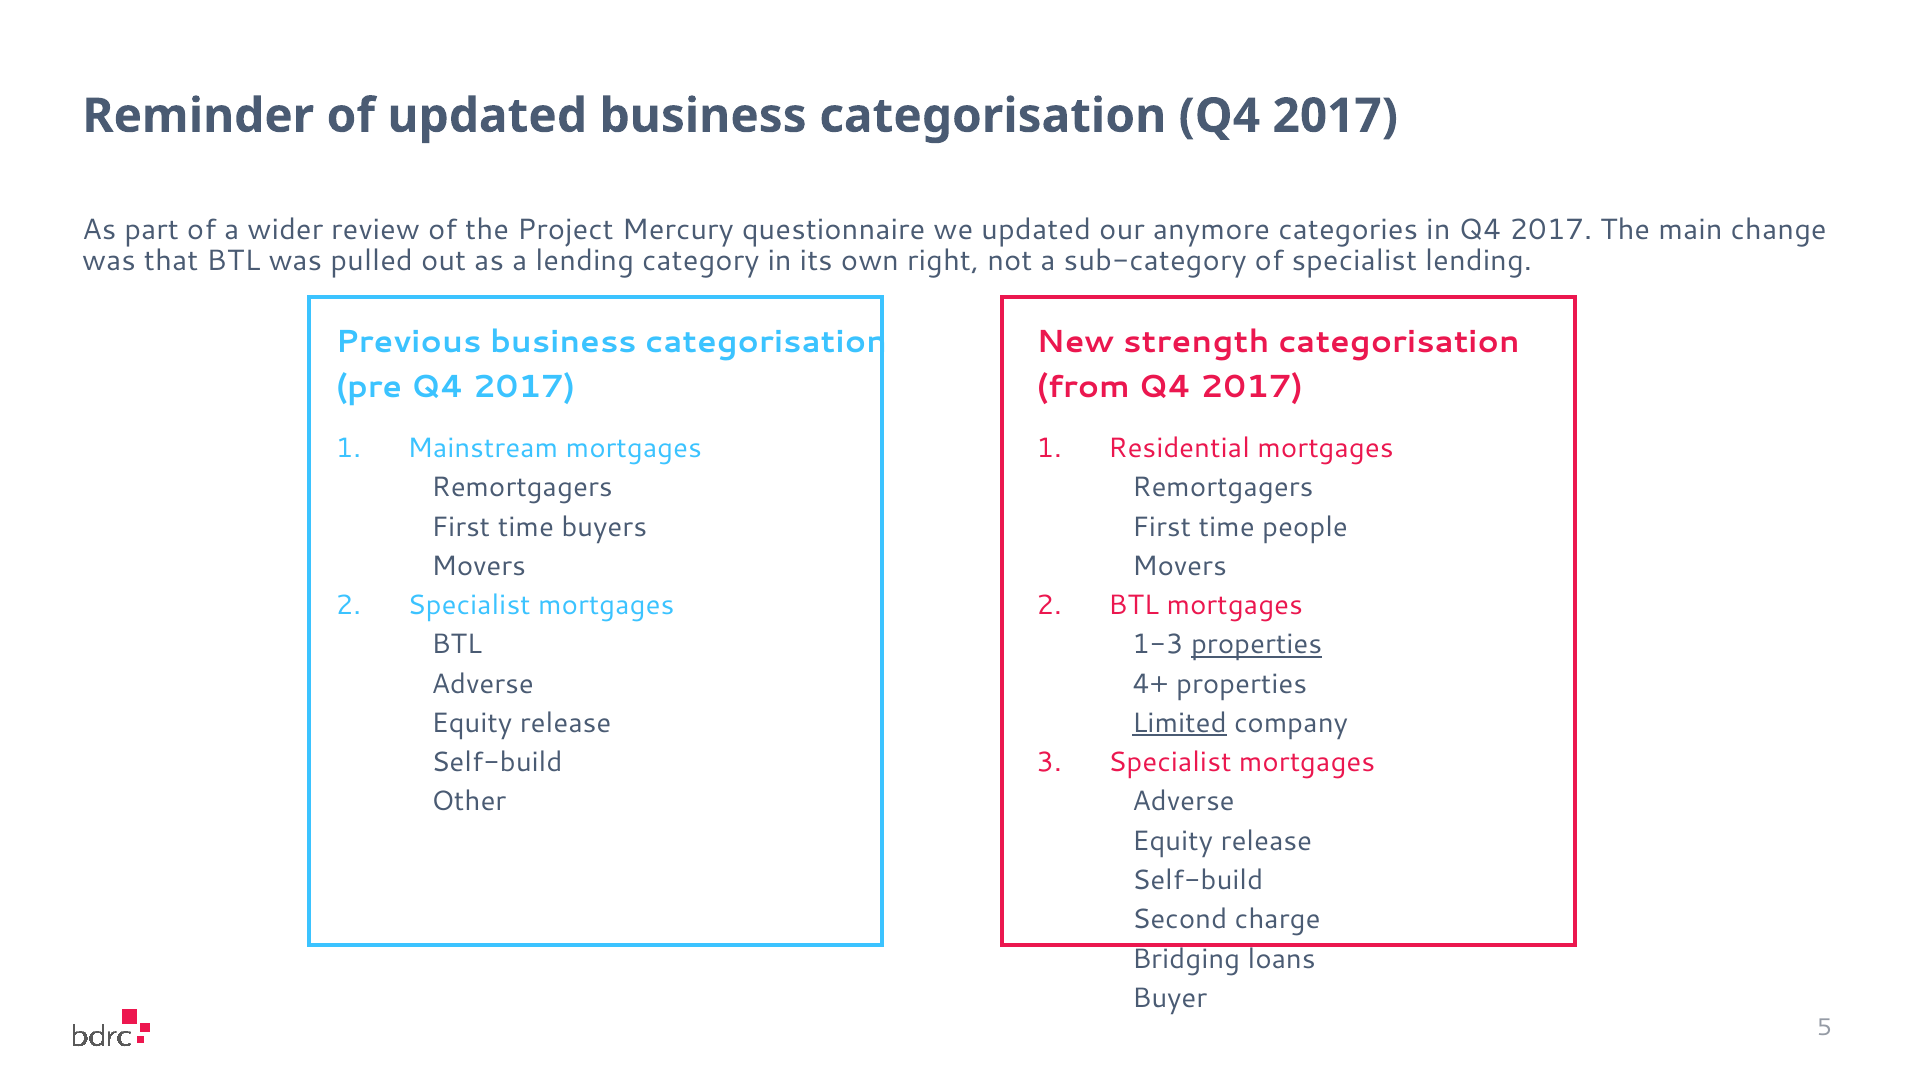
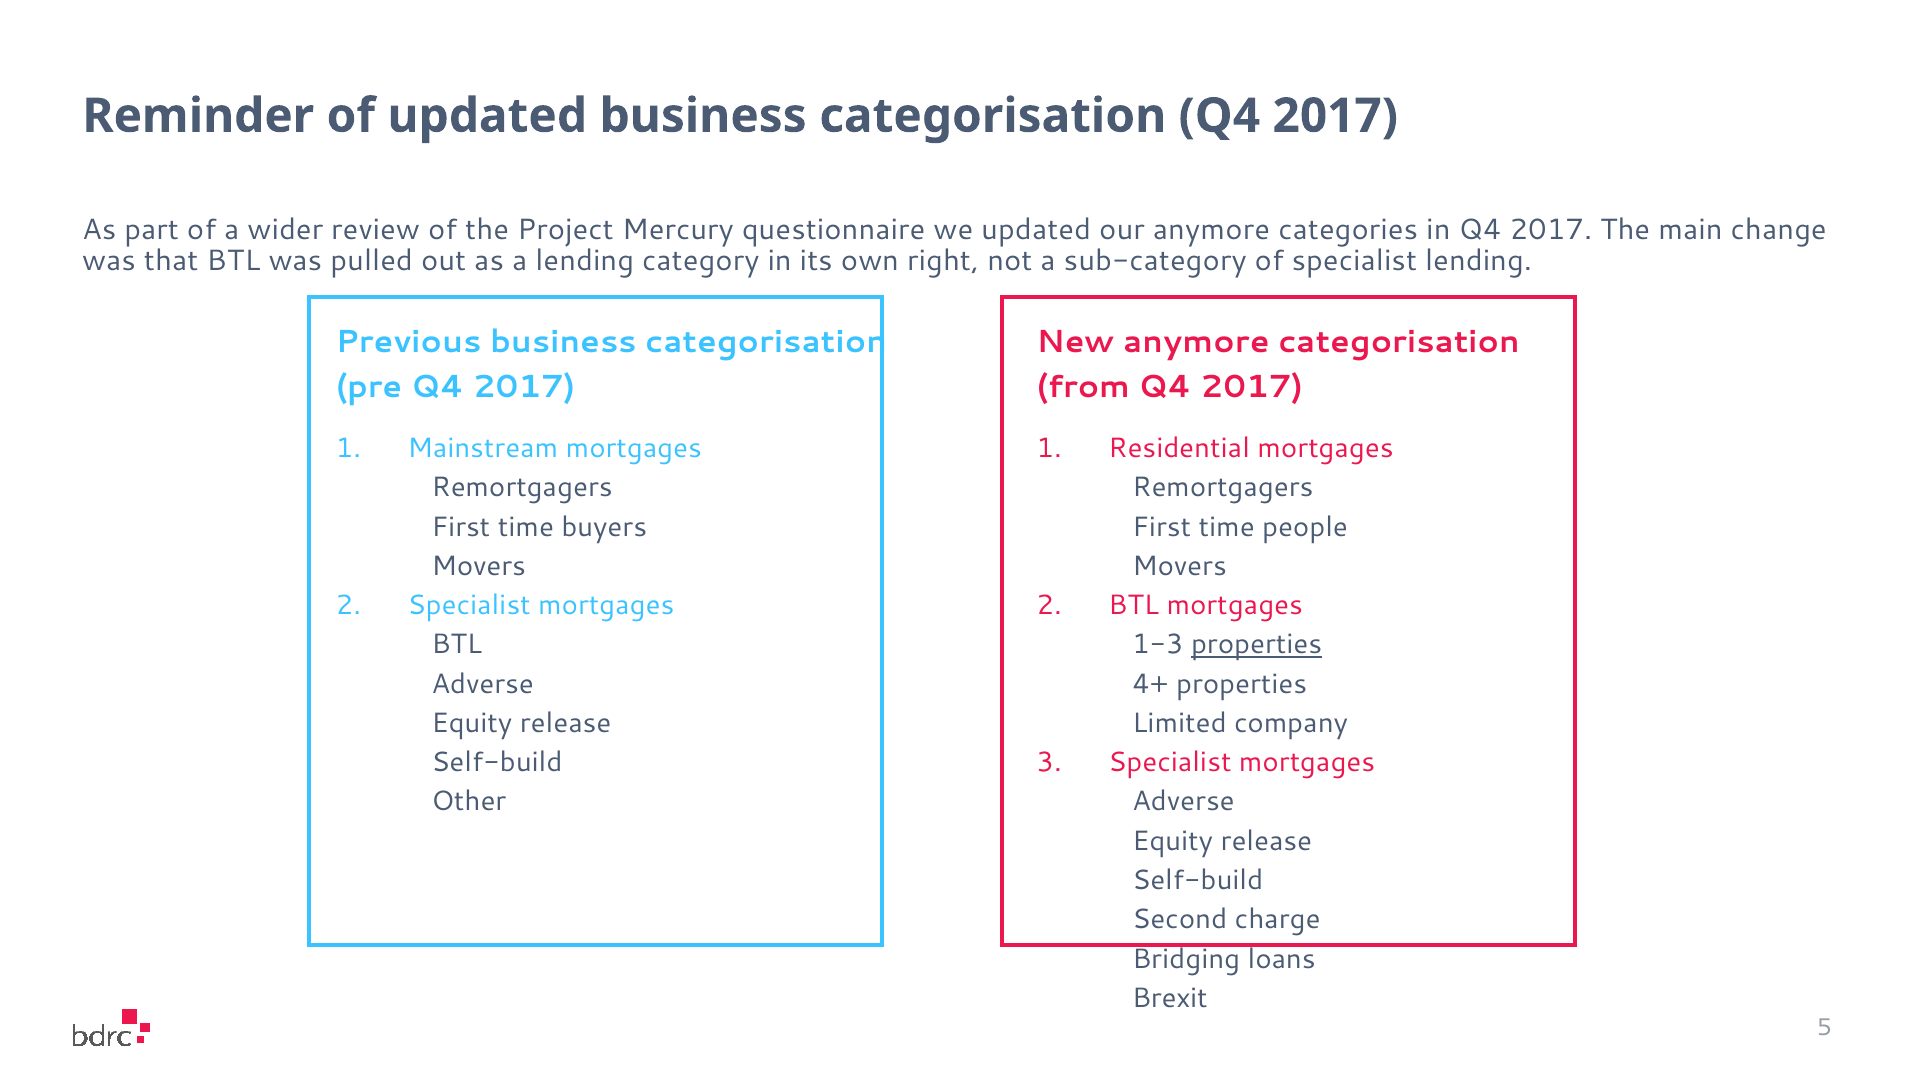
New strength: strength -> anymore (1196, 342)
Limited underline: present -> none (1179, 723)
Buyer: Buyer -> Brexit (1170, 998)
